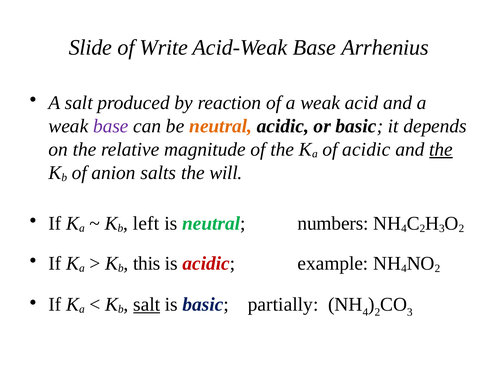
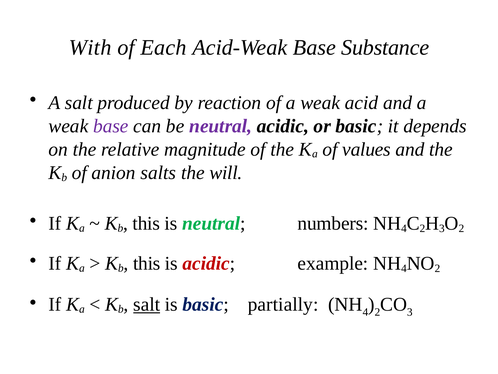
Slide: Slide -> With (90, 48)
Write: Write -> Each (164, 48)
Arrhenius: Arrhenius -> Substance (385, 48)
neutral colour: orange -> purple (221, 126)
of acidic: acidic -> values (367, 149)
the underline: present -> none (441, 149)
left: left -> this (146, 223)
